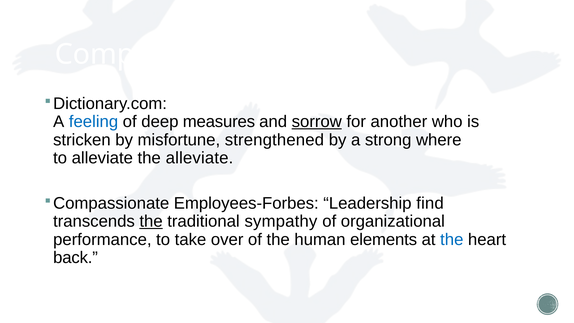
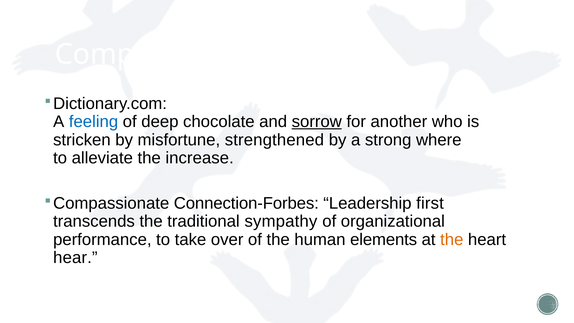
measures: measures -> chocolate (219, 122)
the alleviate: alleviate -> increase (200, 158)
Employees-Forbes: Employees-Forbes -> Connection-Forbes (246, 203)
find: find -> first (430, 203)
the underline: present -> none (151, 221)
the colour: blue -> orange (452, 239)
back: back -> hear (75, 257)
